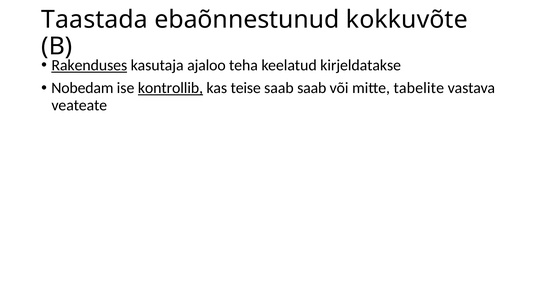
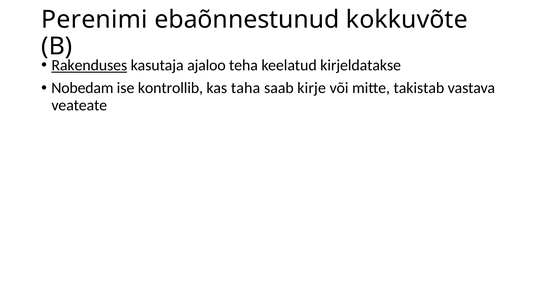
Taastada: Taastada -> Perenimi (95, 20)
kontrollib underline: present -> none (170, 88)
teise: teise -> taha (246, 88)
saab saab: saab -> kirje (312, 88)
tabelite: tabelite -> takistab (419, 88)
